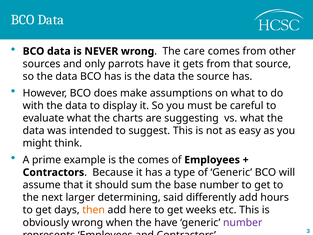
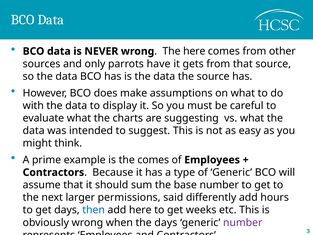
The care: care -> here (194, 51)
determining: determining -> permissions (129, 197)
then colour: orange -> blue (94, 210)
the have: have -> days (166, 222)
